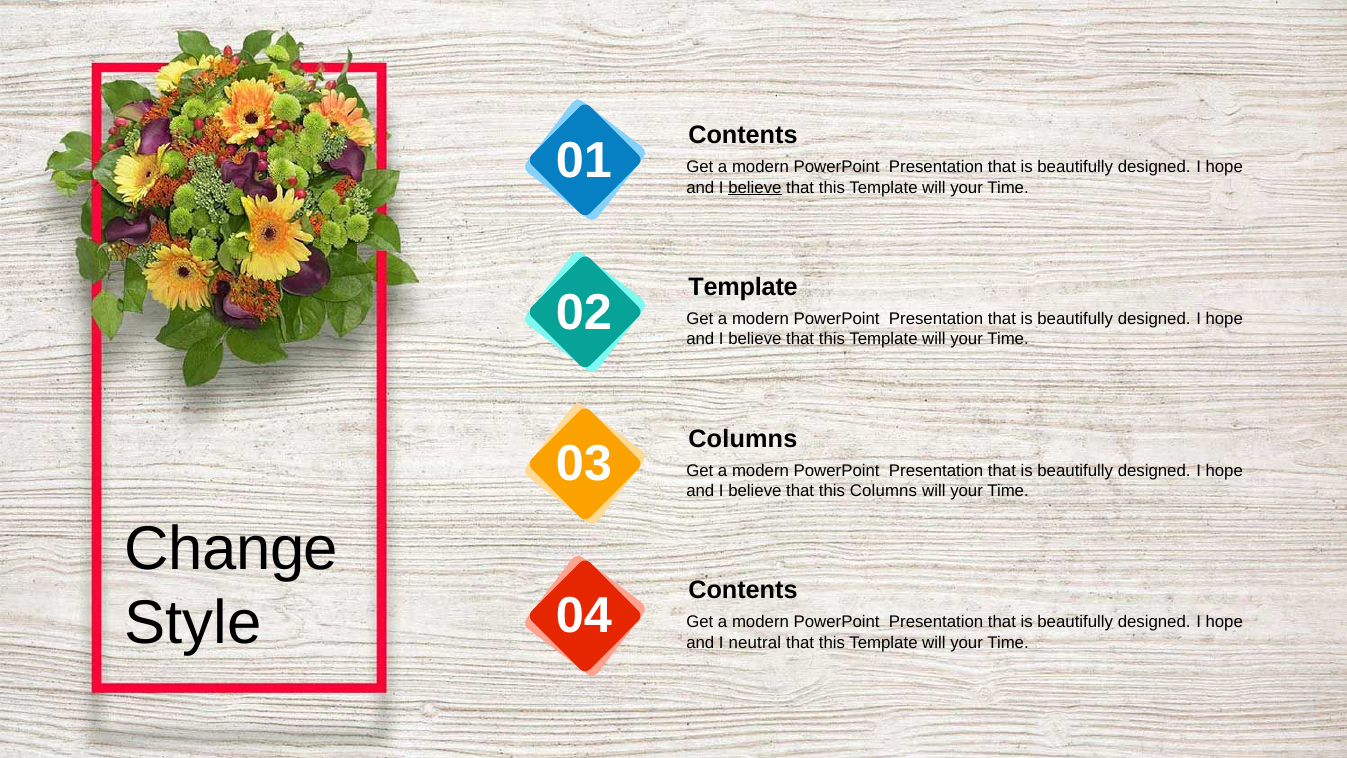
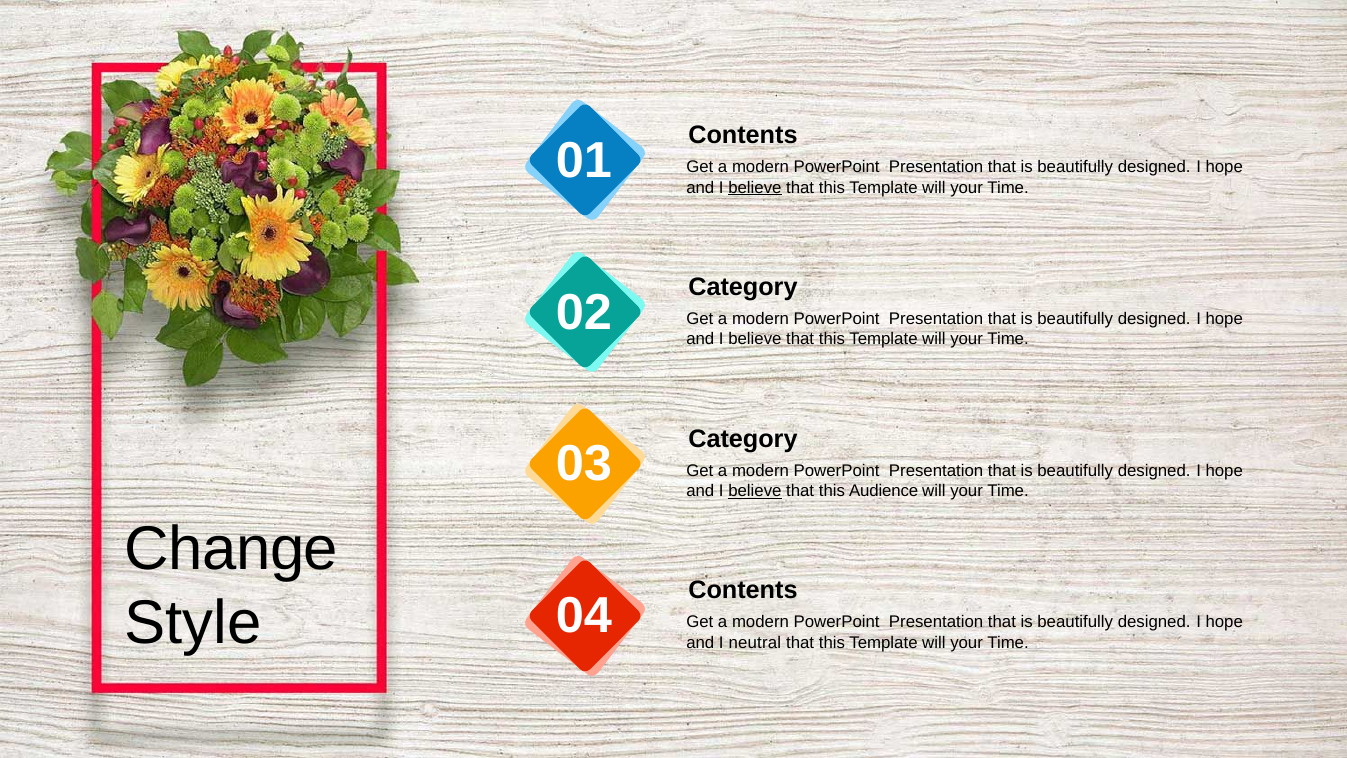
Template: Template -> Category (743, 287)
Columns: Columns -> Category (743, 439)
believe underline: none -> present (755, 491)
this Columns: Columns -> Audience (884, 491)
